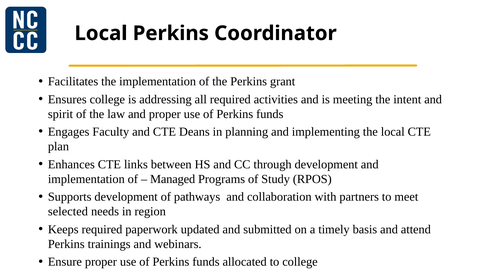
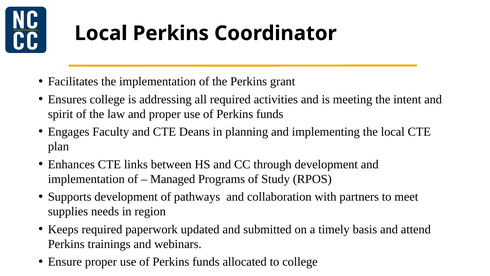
selected: selected -> supplies (68, 211)
